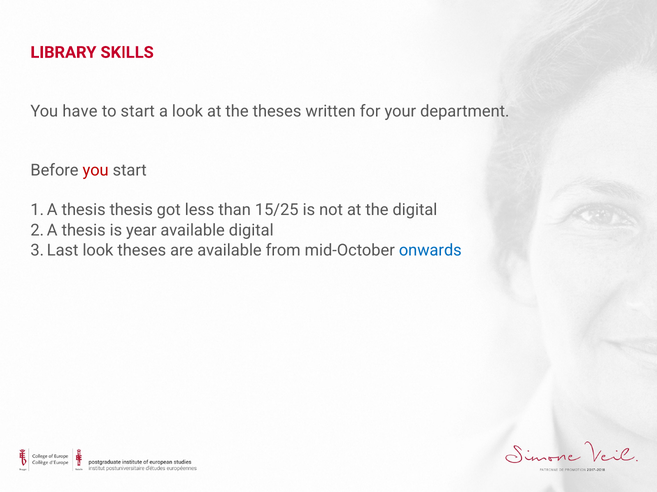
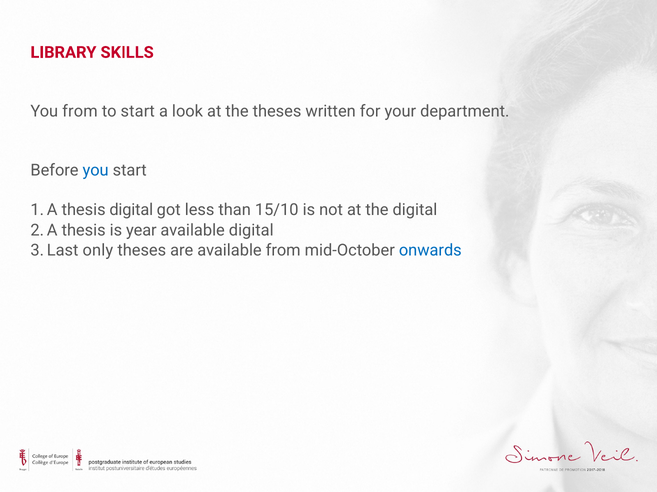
You have: have -> from (80, 111)
you colour: red -> blue (96, 171)
thesis thesis: thesis -> digital (131, 210)
15/25: 15/25 -> 15/10 (277, 210)
look: look -> only (98, 251)
